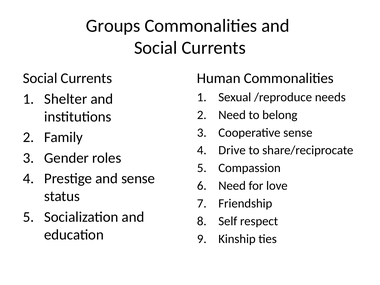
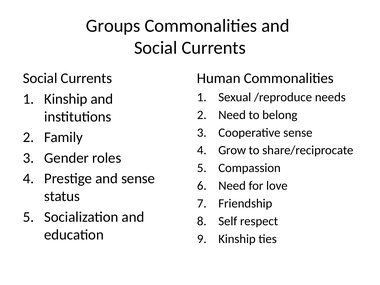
Shelter: Shelter -> Kinship (66, 99)
Drive: Drive -> Grow (232, 150)
